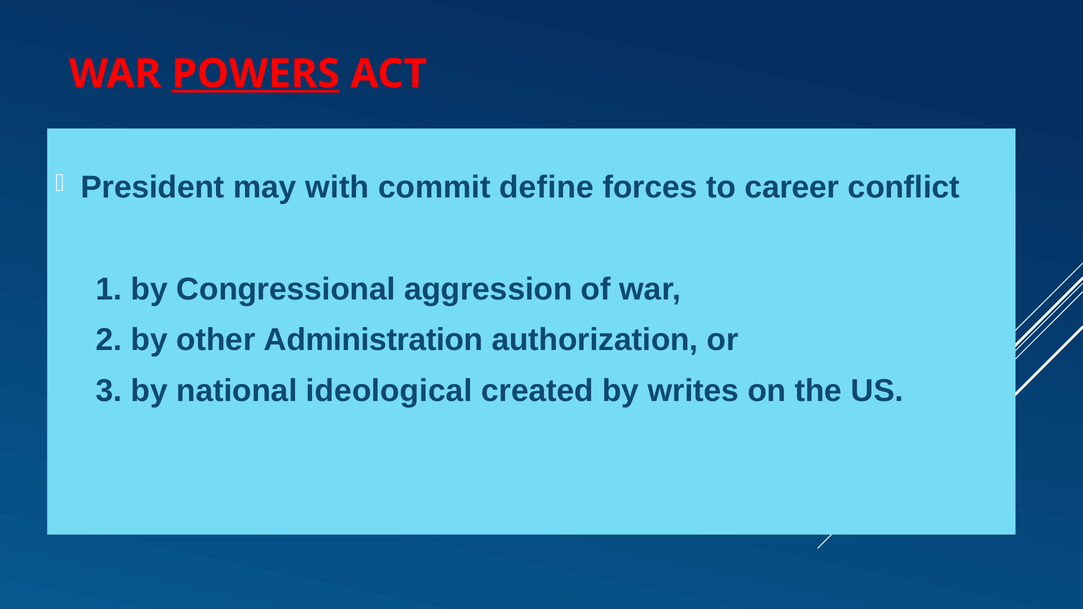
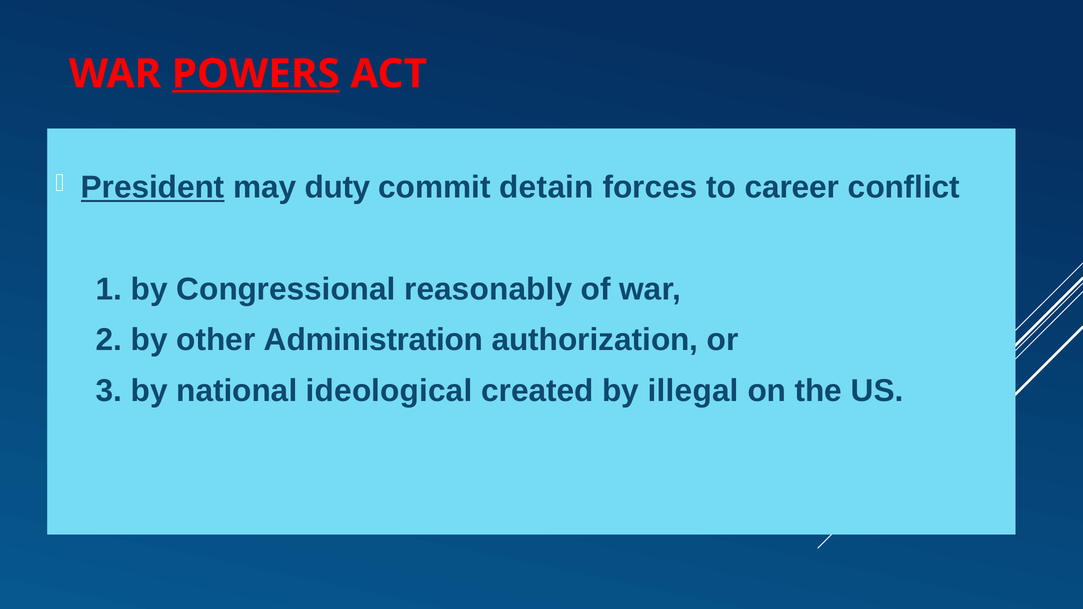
President underline: none -> present (153, 187)
with: with -> duty (338, 187)
define: define -> detain (547, 187)
aggression: aggression -> reasonably (488, 289)
writes: writes -> illegal (693, 391)
